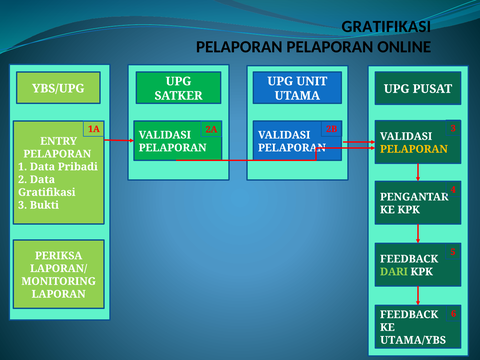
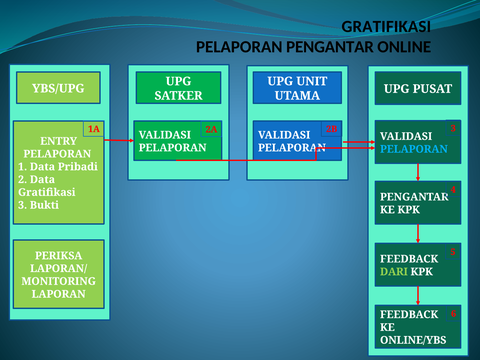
PELAPORAN: PELAPORAN -> PENGANTAR (330, 47)
PELAPORAN colour: yellow -> light blue (414, 149)
UTAMA/YBS: UTAMA/YBS -> ONLINE/YBS (413, 340)
